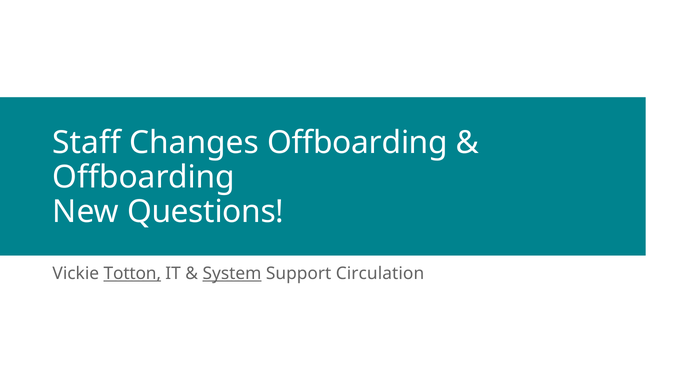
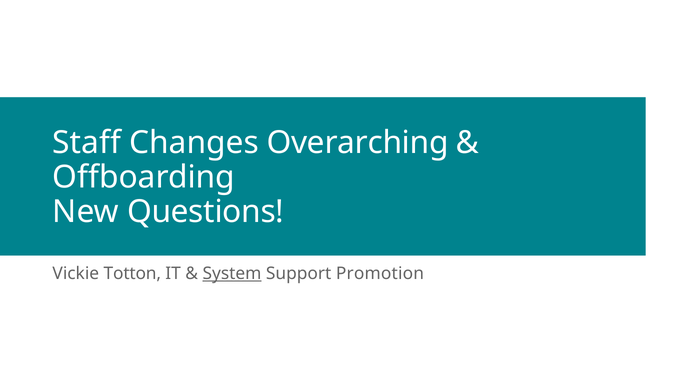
Changes Offboarding: Offboarding -> Overarching (358, 143)
Totton underline: present -> none (132, 273)
Circulation: Circulation -> Promotion (380, 273)
